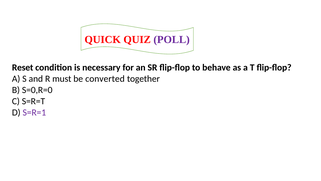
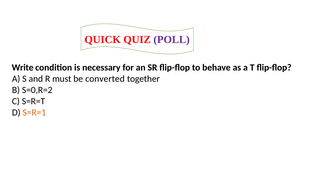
Reset: Reset -> Write (23, 67)
S=0,R=0: S=0,R=0 -> S=0,R=2 (37, 90)
S=R=1 colour: purple -> orange (34, 112)
